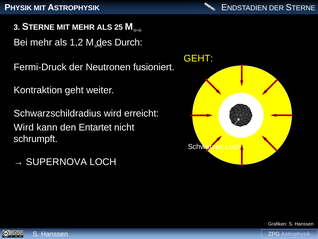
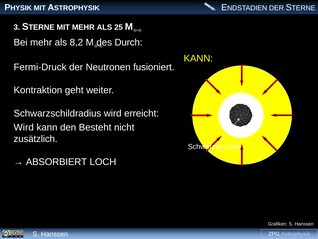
1,2: 1,2 -> 8,2 (76, 42)
GEHT: GEHT -> KANN (198, 58)
Entartet: Entartet -> Besteht (95, 127)
schrumpft: schrumpft -> zusätzlich (36, 139)
SUPERNOVA: SUPERNOVA -> ABSORBIERT (56, 162)
